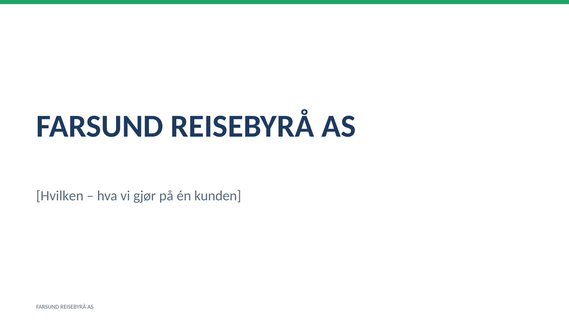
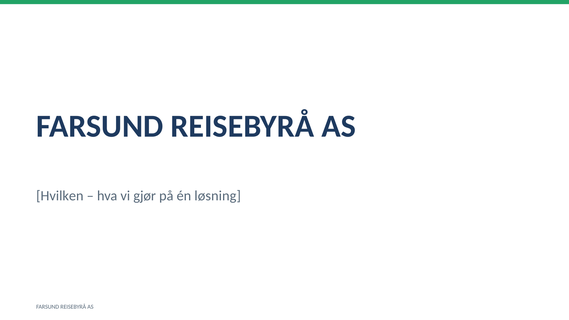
kunden: kunden -> løsning (218, 196)
